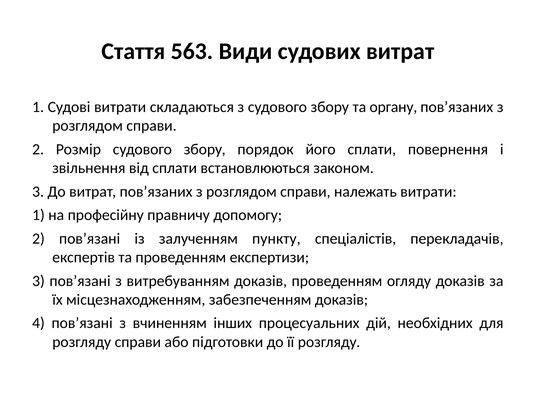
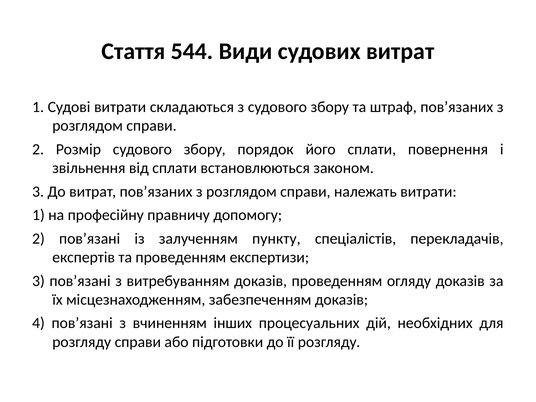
563: 563 -> 544 (192, 51)
органу: органу -> штраф (393, 107)
